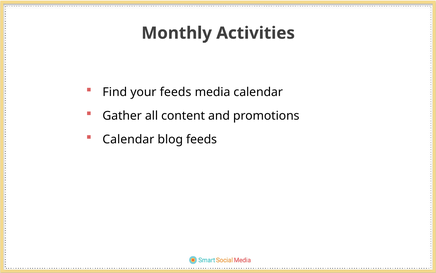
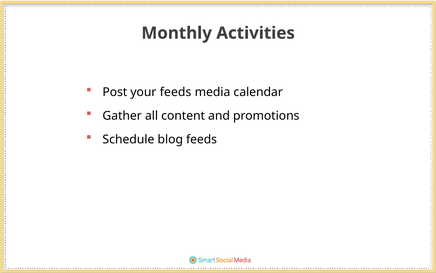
Find: Find -> Post (115, 92)
Calendar: Calendar -> Schedule (128, 139)
